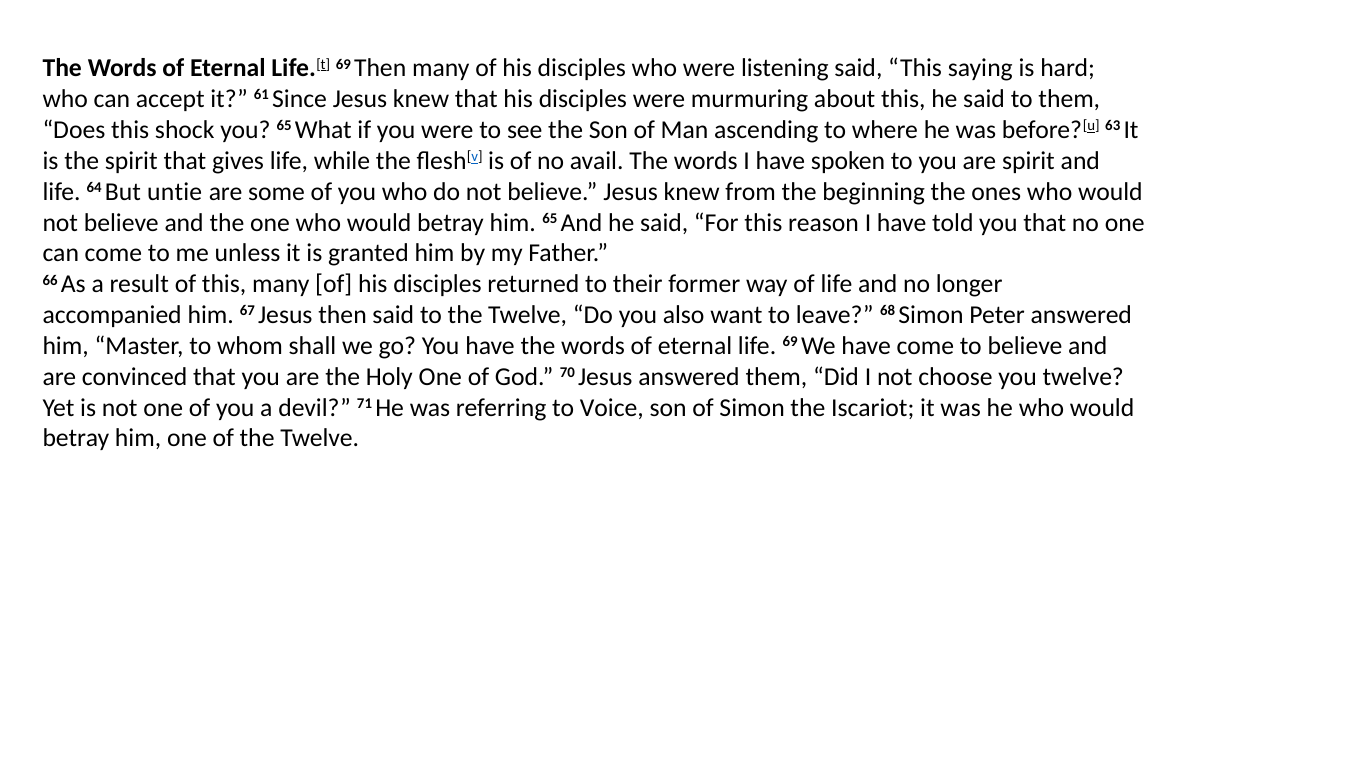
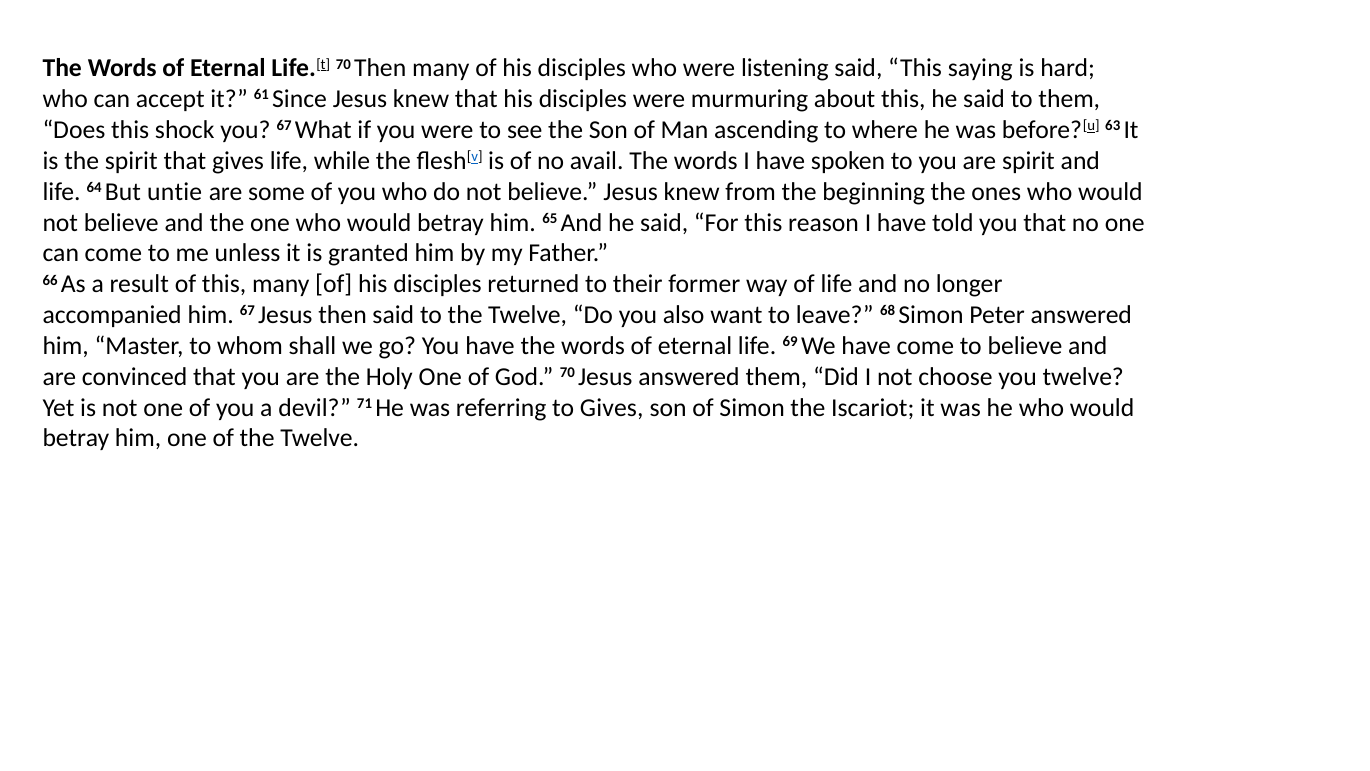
Life.[t 69: 69 -> 70 (343, 64)
you 65: 65 -> 67 (284, 126)
to Voice: Voice -> Gives (612, 407)
